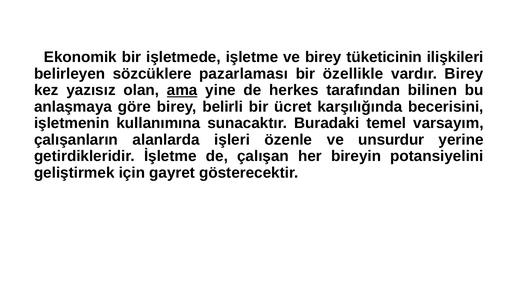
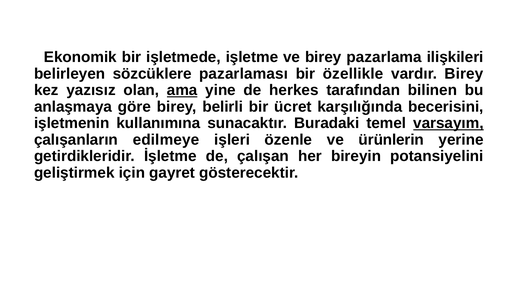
tüketicinin: tüketicinin -> pazarlama (384, 57)
varsayım underline: none -> present (448, 123)
alanlarda: alanlarda -> edilmeye (166, 140)
unsurdur: unsurdur -> ürünlerin (391, 140)
